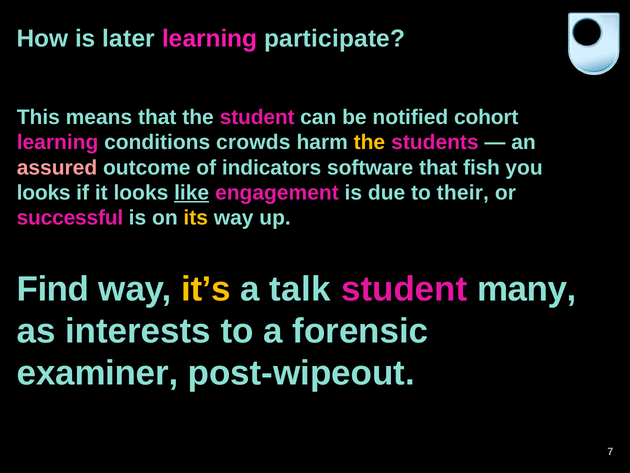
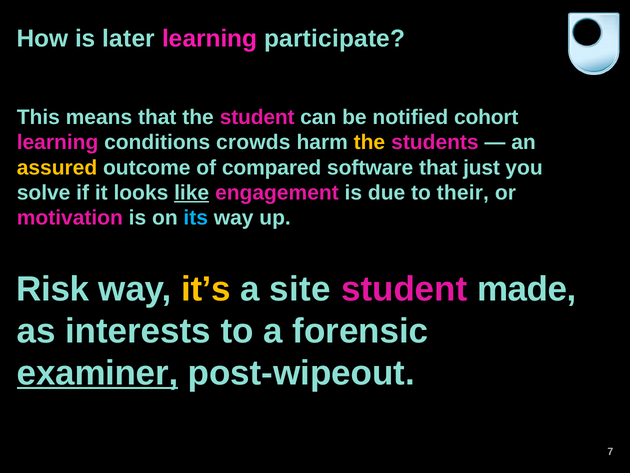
assured colour: pink -> yellow (57, 167)
indicators: indicators -> compared (272, 167)
fish: fish -> just (482, 167)
looks: looks -> solve (44, 193)
successful: successful -> motivation (70, 218)
its colour: yellow -> light blue (196, 218)
Find: Find -> Risk (53, 289)
talk: talk -> site (300, 289)
many: many -> made (527, 289)
examiner underline: none -> present (98, 373)
